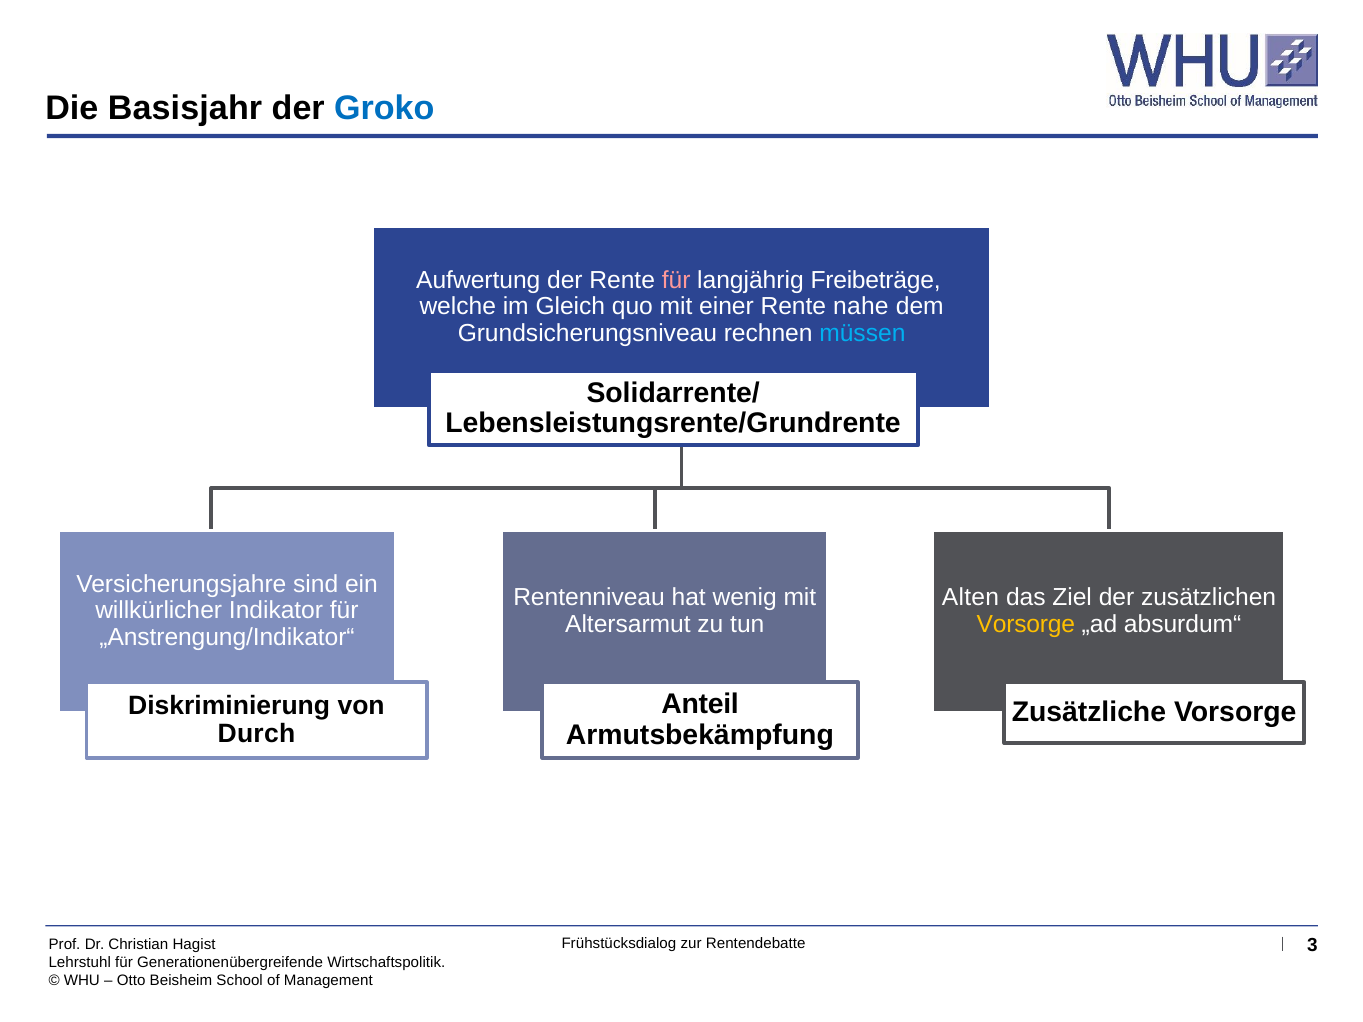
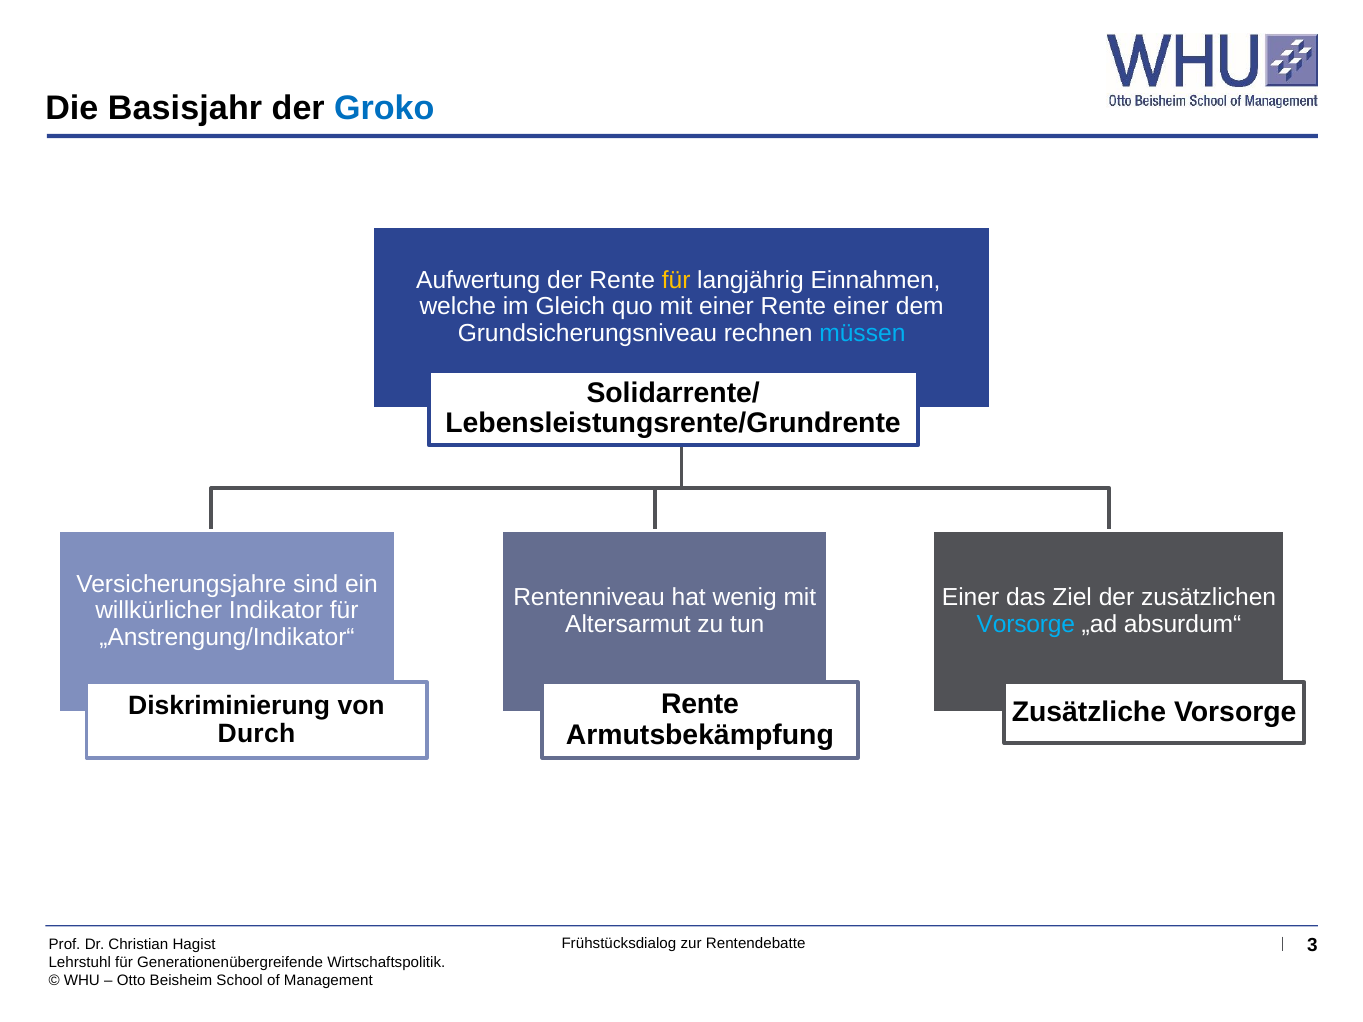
für colour: pink -> yellow (676, 280)
Freibeträge: Freibeträge -> Einnahmen (876, 280)
Rente nahe: nahe -> einer (861, 307)
Alten: Alten -> Einer (971, 598)
Vorsorge colour: yellow -> light blue (1026, 624)
Anteil: Anteil -> Rente (700, 705)
